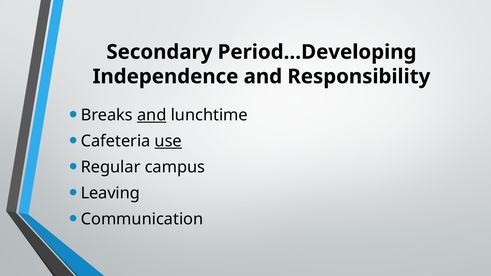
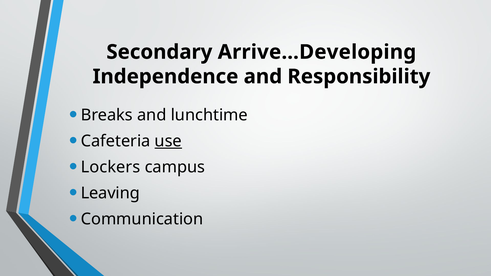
Period…Developing: Period…Developing -> Arrive…Developing (317, 52)
and underline: present -> none (152, 115)
Regular: Regular -> Lockers (111, 167)
